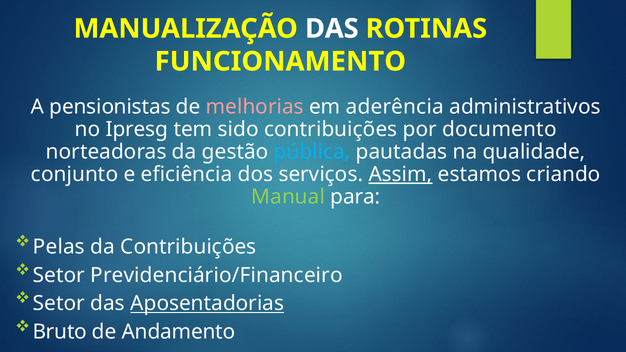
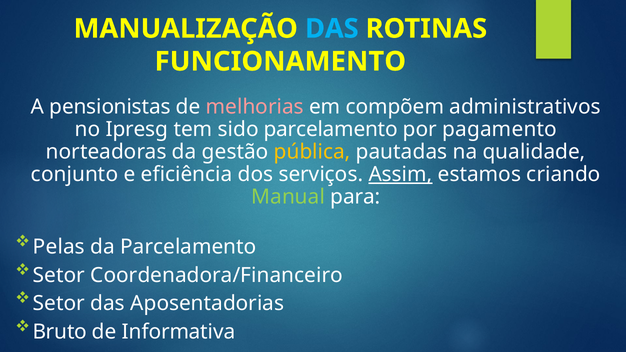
DAS colour: white -> light blue (332, 29)
aderência: aderência -> compõem (395, 107)
sido contribuições: contribuições -> parcelamento (331, 129)
documento: documento -> pagamento (500, 129)
pública colour: light blue -> yellow (312, 152)
da Contribuições: Contribuições -> Parcelamento (188, 247)
Previdenciário/Financeiro: Previdenciário/Financeiro -> Coordenadora/Financeiro (217, 275)
Aposentadorias underline: present -> none (207, 304)
Andamento: Andamento -> Informativa (179, 332)
